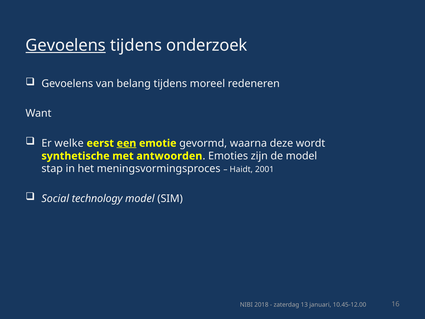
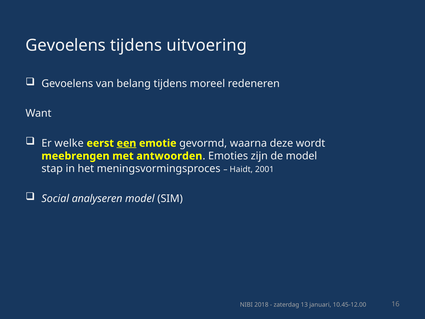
Gevoelens underline: present -> none (66, 45)
onderzoek: onderzoek -> uitvoering (207, 45)
synthetische: synthetische -> meebrengen (75, 156)
technology: technology -> analyseren (97, 198)
